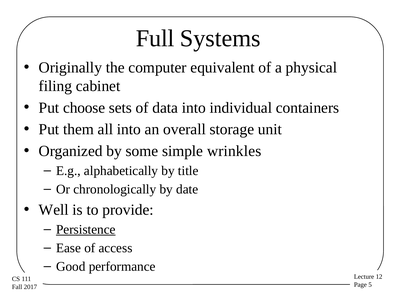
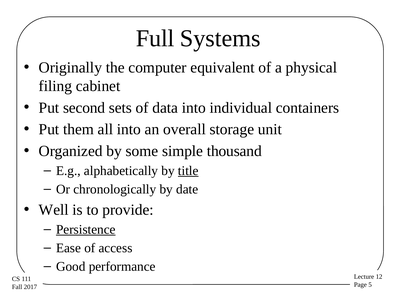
choose: choose -> second (84, 108)
wrinkles: wrinkles -> thousand (234, 151)
title underline: none -> present (188, 171)
